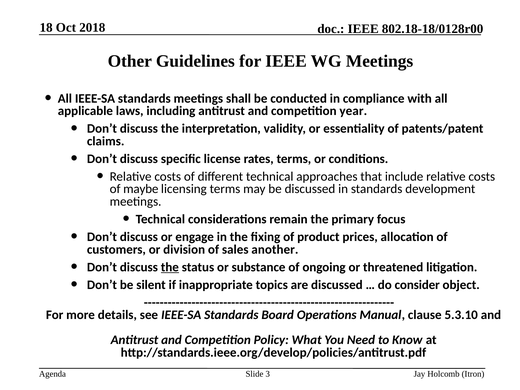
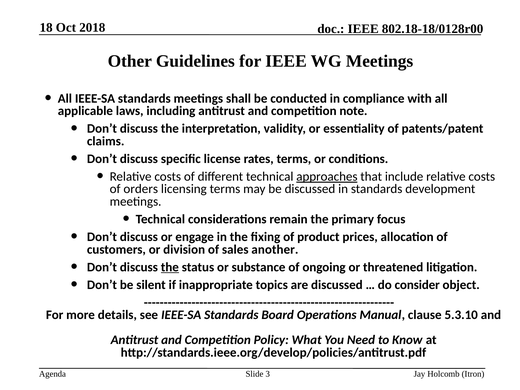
year: year -> note (353, 111)
approaches underline: none -> present (327, 177)
maybe: maybe -> orders (141, 189)
